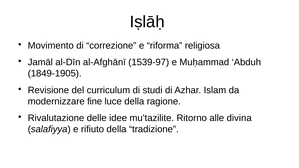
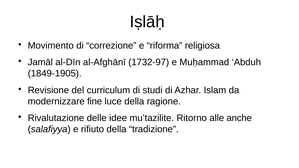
1539-97: 1539-97 -> 1732-97 (149, 62)
divina: divina -> anche (239, 118)
